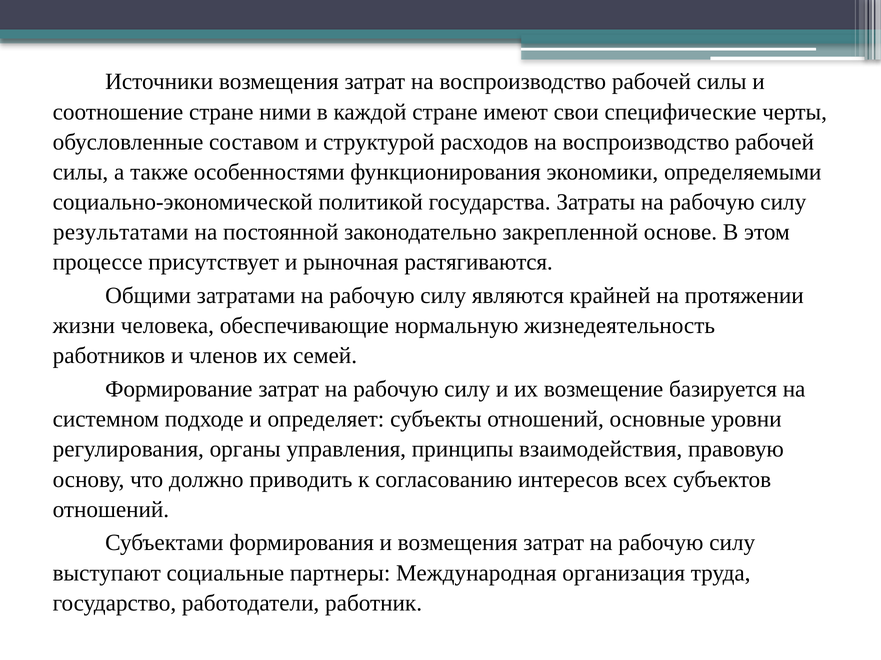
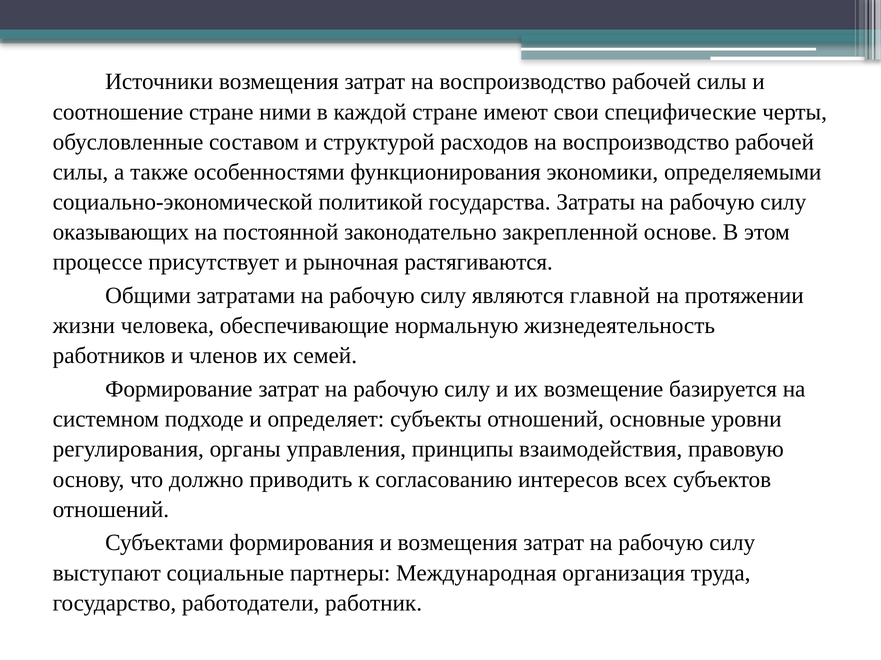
результатами: результатами -> оказывающих (121, 232)
крайней: крайней -> главной (610, 296)
